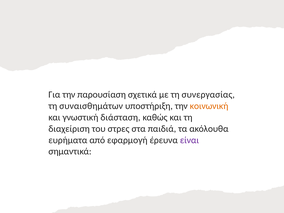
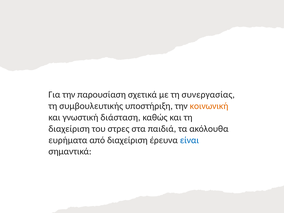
συναισθημάτων: συναισθημάτων -> συμβουλευτικής (91, 106)
από εφαρμογή: εφαρμογή -> διαχείριση (127, 140)
είναι colour: purple -> blue (189, 140)
